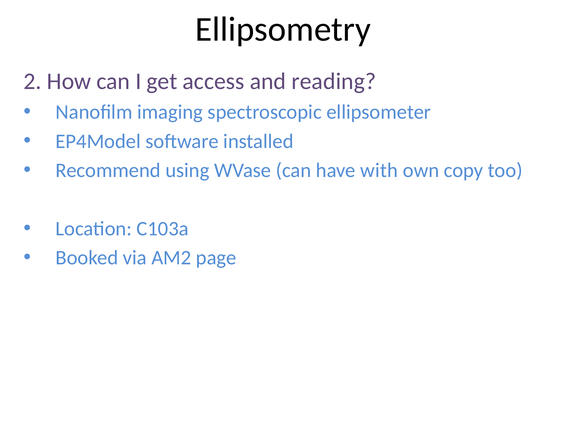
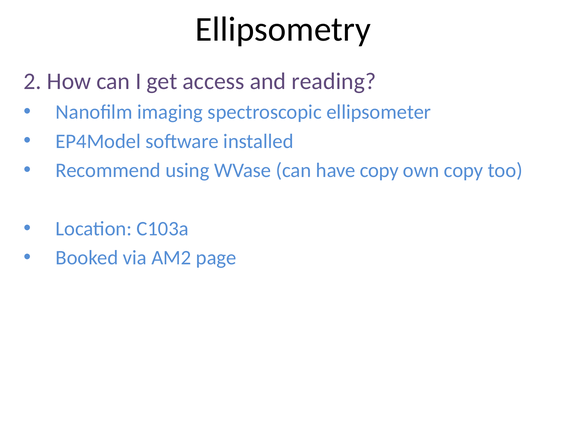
have with: with -> copy (379, 170)
